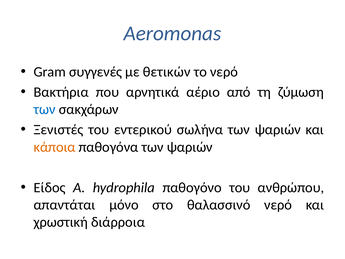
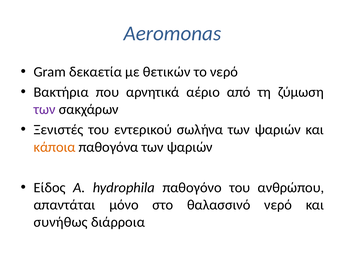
συγγενές: συγγενές -> δεκαετία (96, 72)
των colour: blue -> purple (45, 109)
χρωστική: χρωστική -> συνήθως (61, 222)
